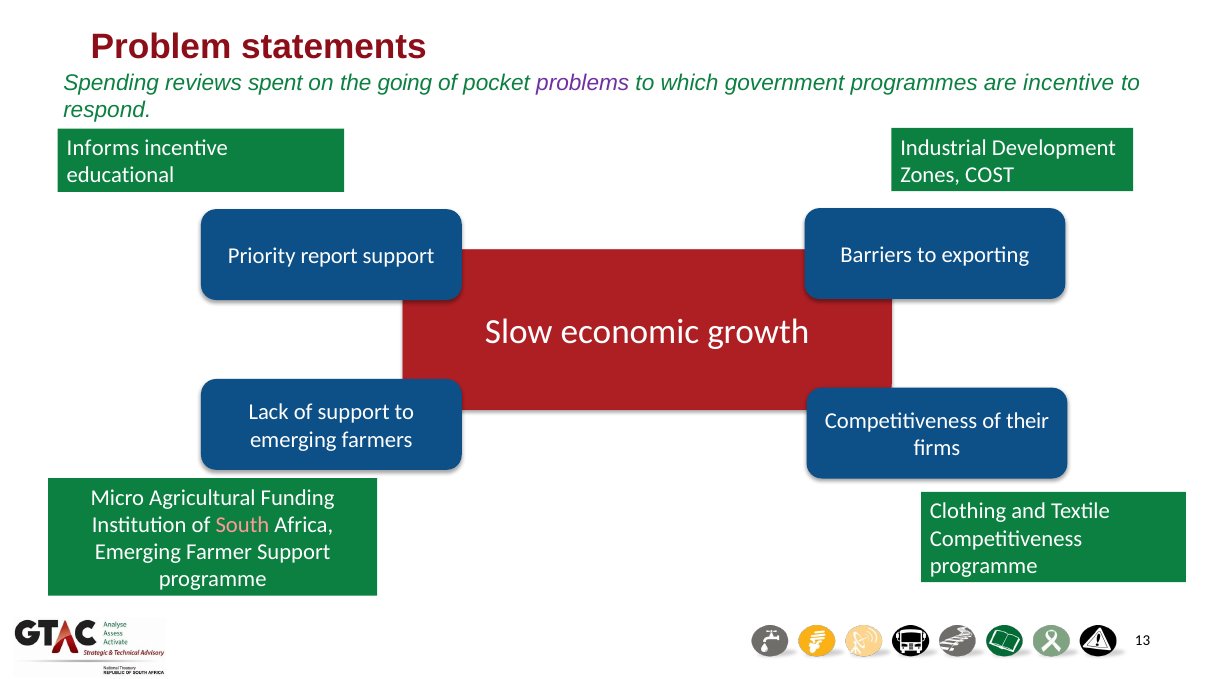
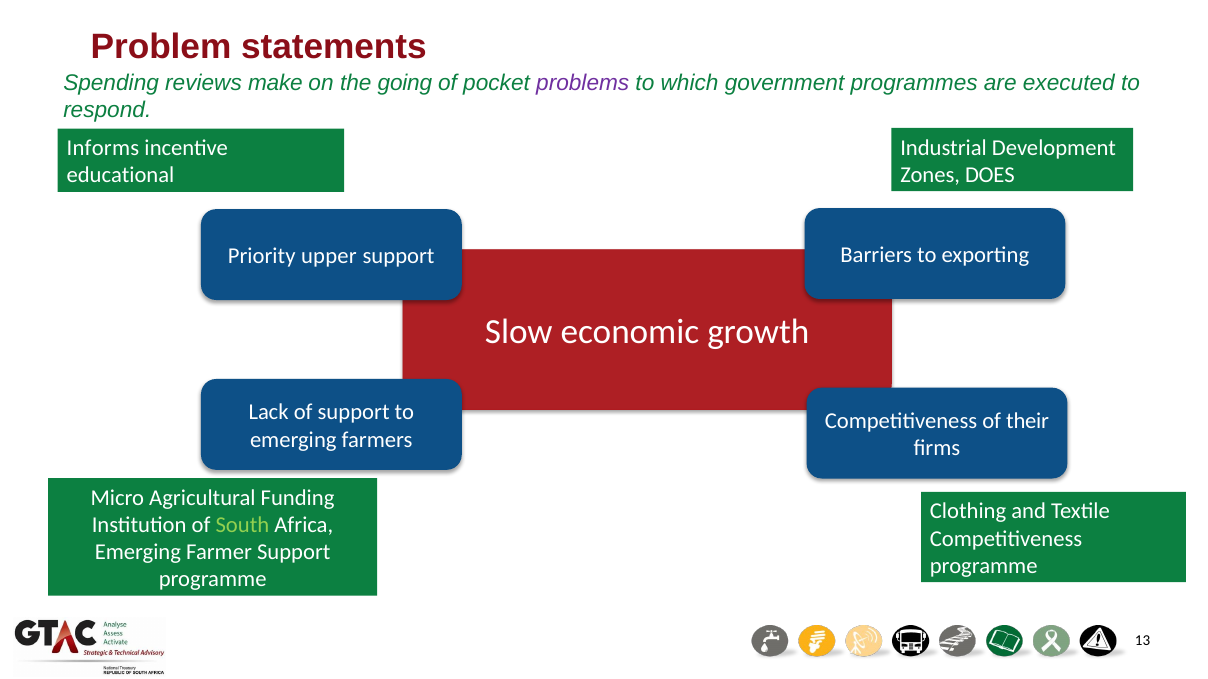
spent: spent -> make (275, 83)
are incentive: incentive -> executed (1069, 83)
COST: COST -> DOES (990, 175)
report: report -> upper (329, 256)
South colour: pink -> light green (242, 525)
